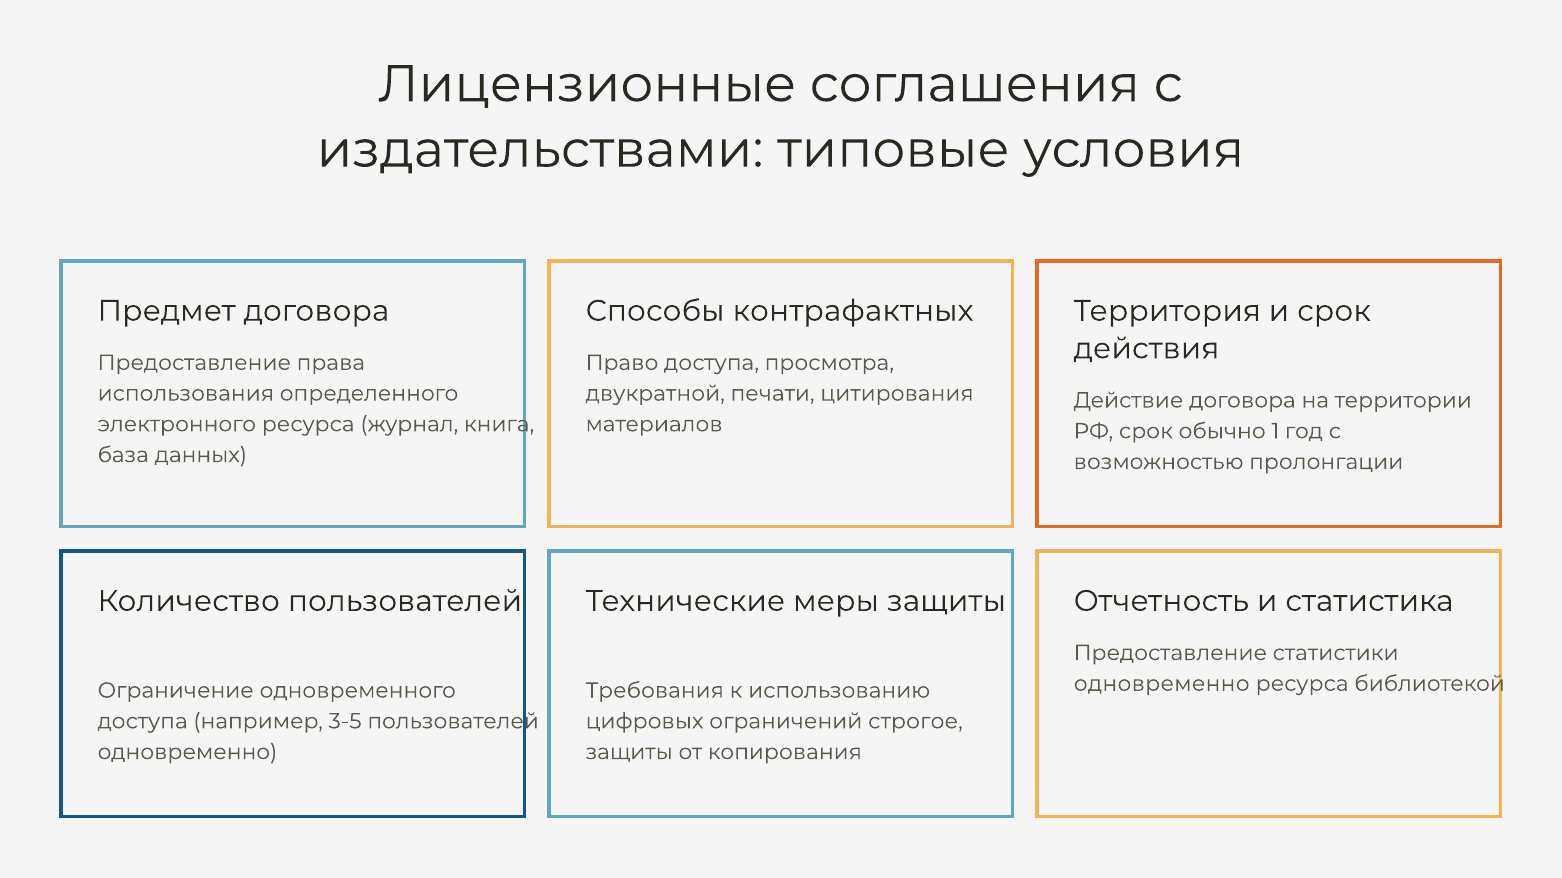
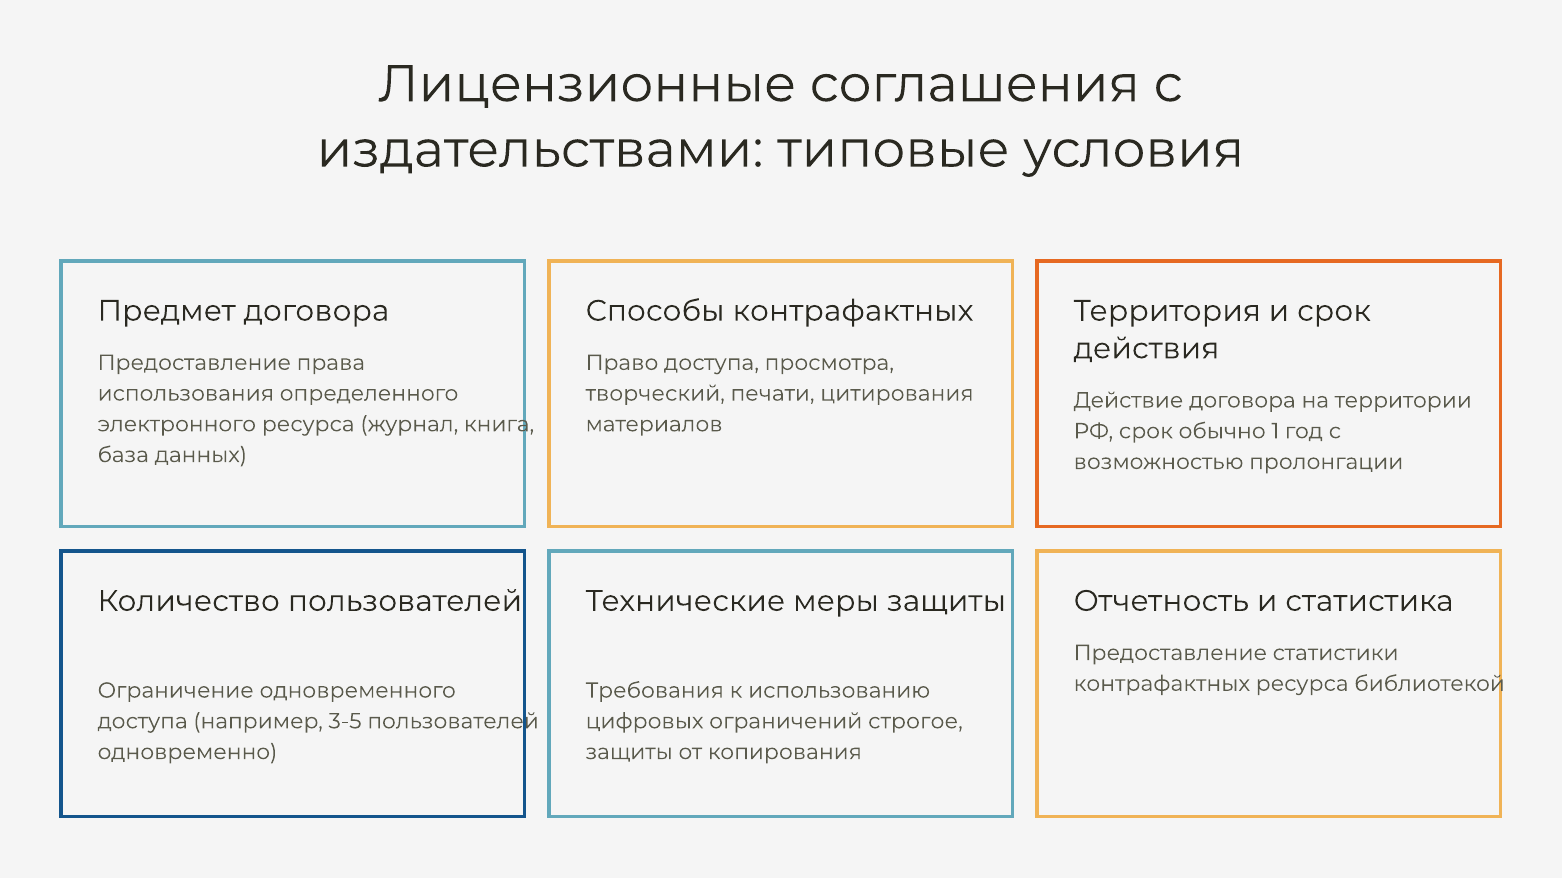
двукратной: двукратной -> творческий (655, 394)
одновременно: одновременно -> контрафактных (1162, 684)
